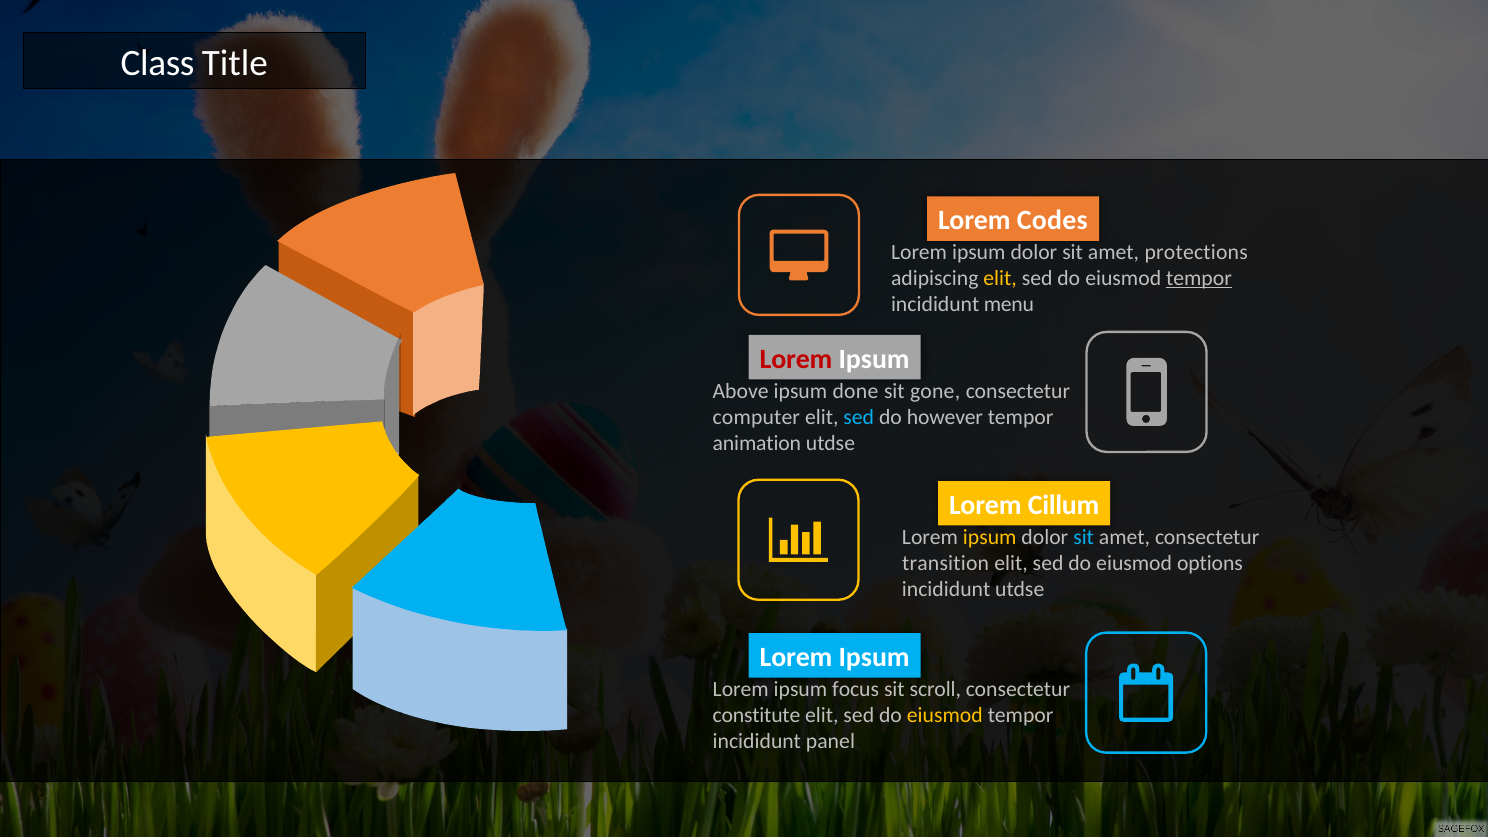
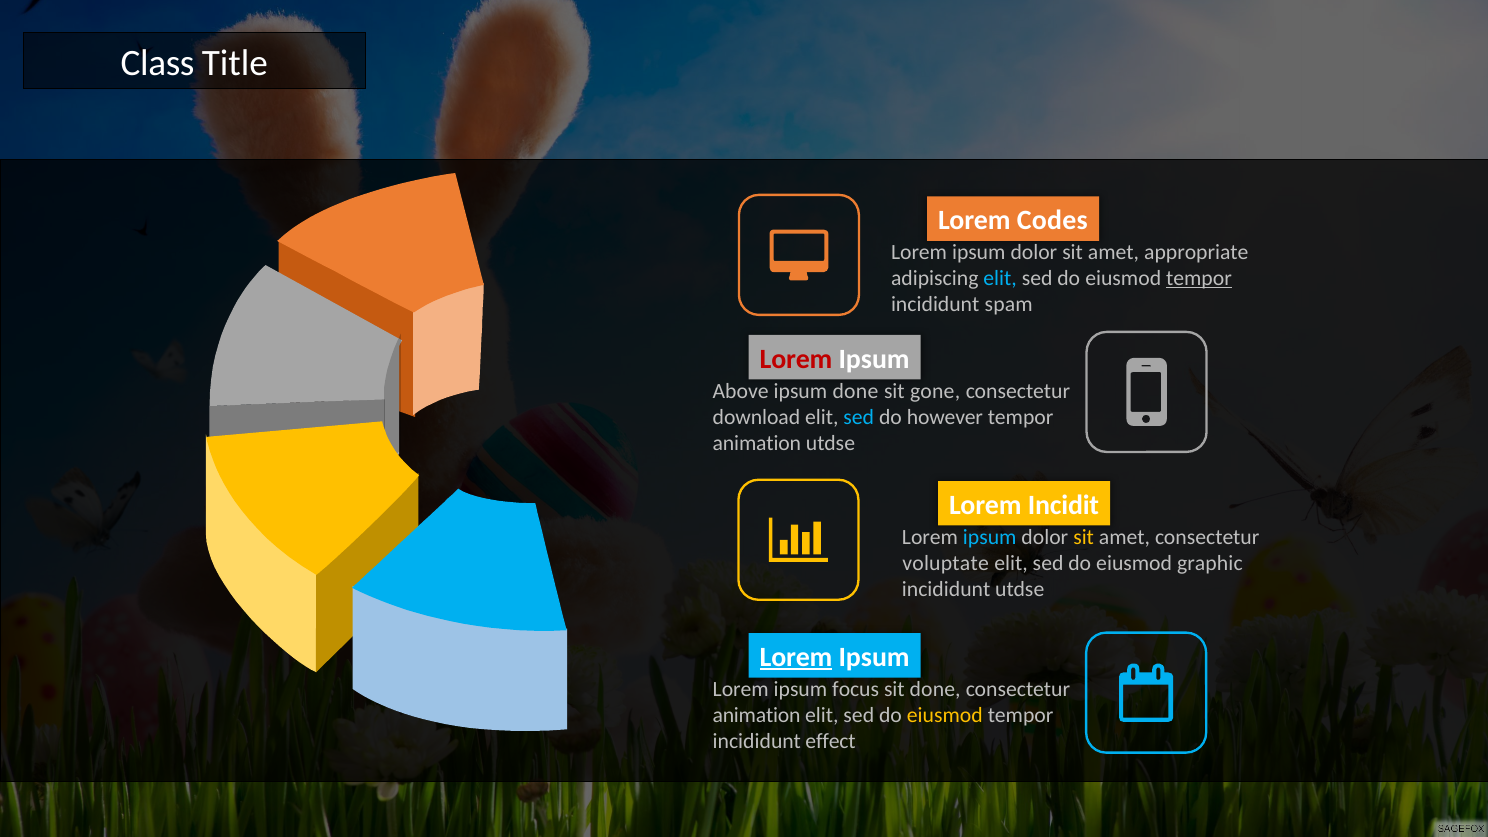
protections: protections -> appropriate (1196, 252)
elit colour: yellow -> light blue (1000, 278)
menu: menu -> spam (1009, 304)
computer: computer -> download (756, 417)
Cillum: Cillum -> Incidit (1063, 505)
ipsum colour: yellow -> light blue (990, 537)
sit colour: light blue -> yellow (1084, 537)
transition: transition -> voluptate (946, 563)
options: options -> graphic (1210, 563)
Lorem underline: none -> present (796, 657)
sit scroll: scroll -> done (935, 689)
constitute: constitute -> animation (757, 715)
panel: panel -> effect (831, 741)
